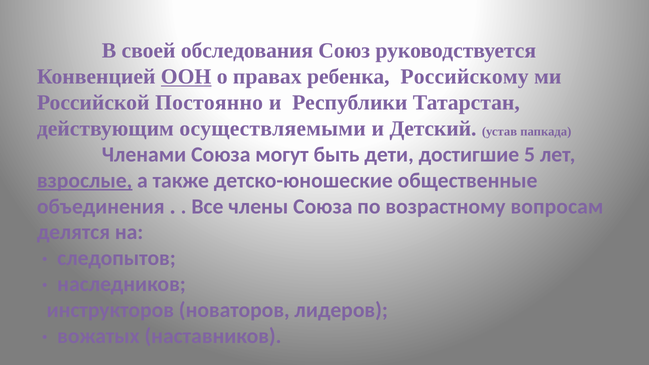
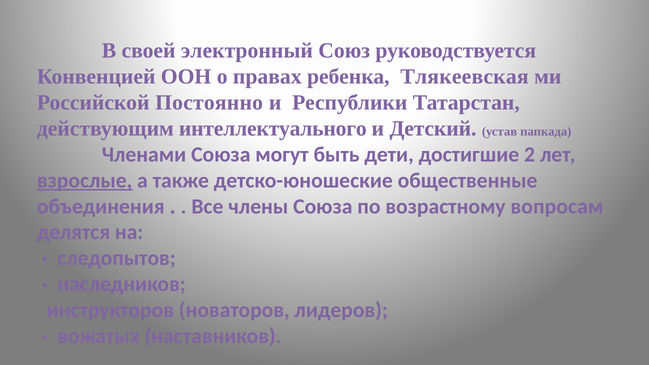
обследования: обследования -> электронный (247, 51)
ООН underline: present -> none (186, 77)
Российскому: Российскому -> Тлякеевская (465, 77)
осуществляемыми: осуществляемыми -> интеллектуального (273, 129)
5: 5 -> 2 (530, 154)
